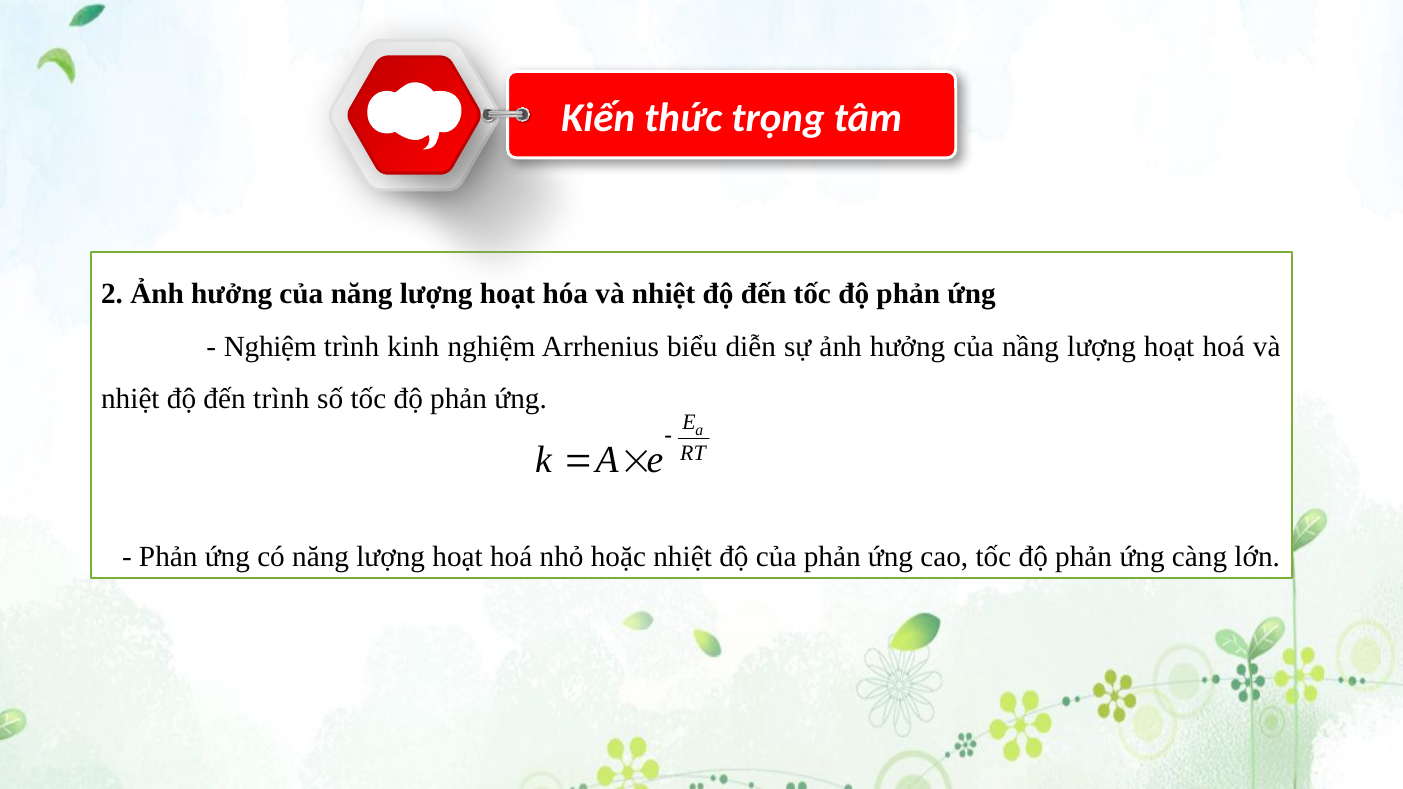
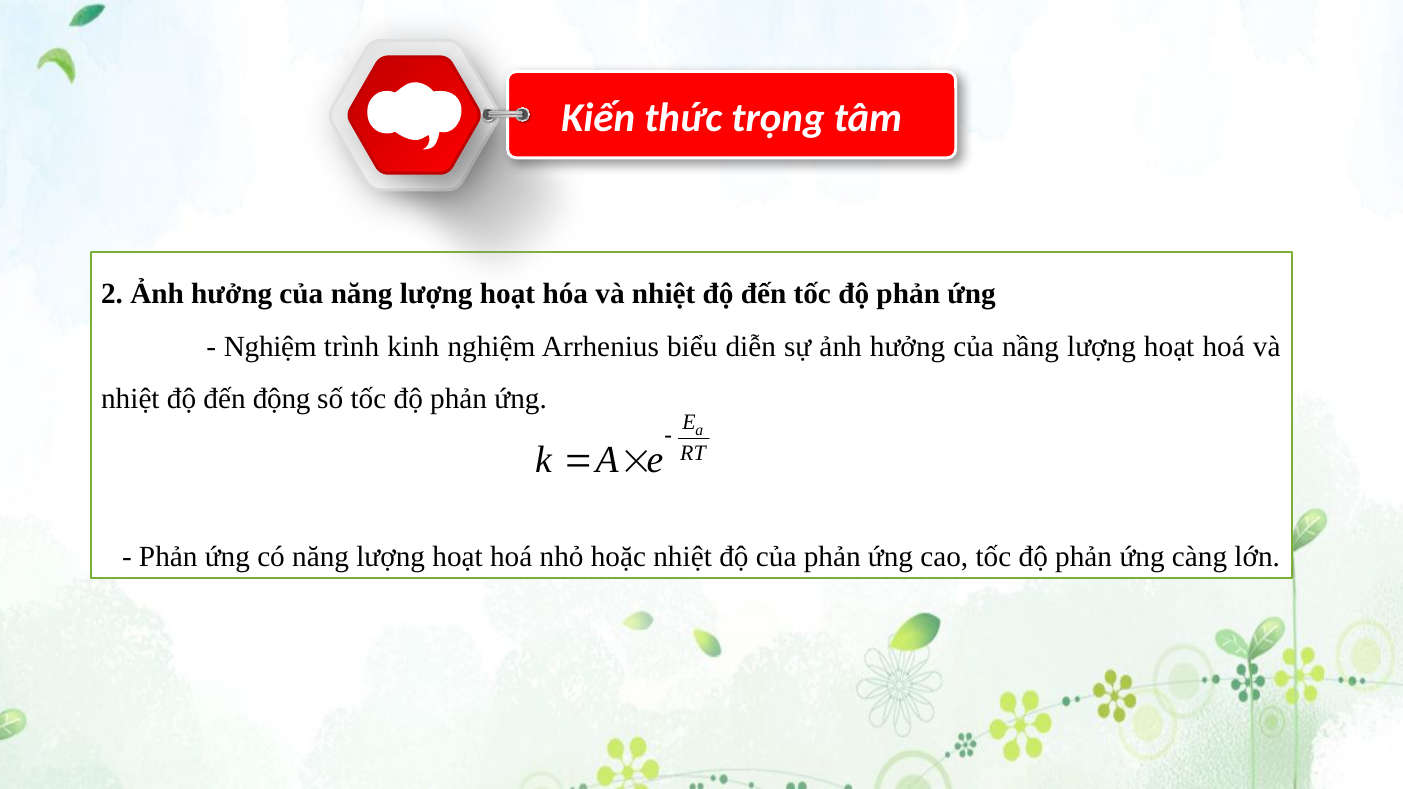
đến trình: trình -> động (282, 399)
